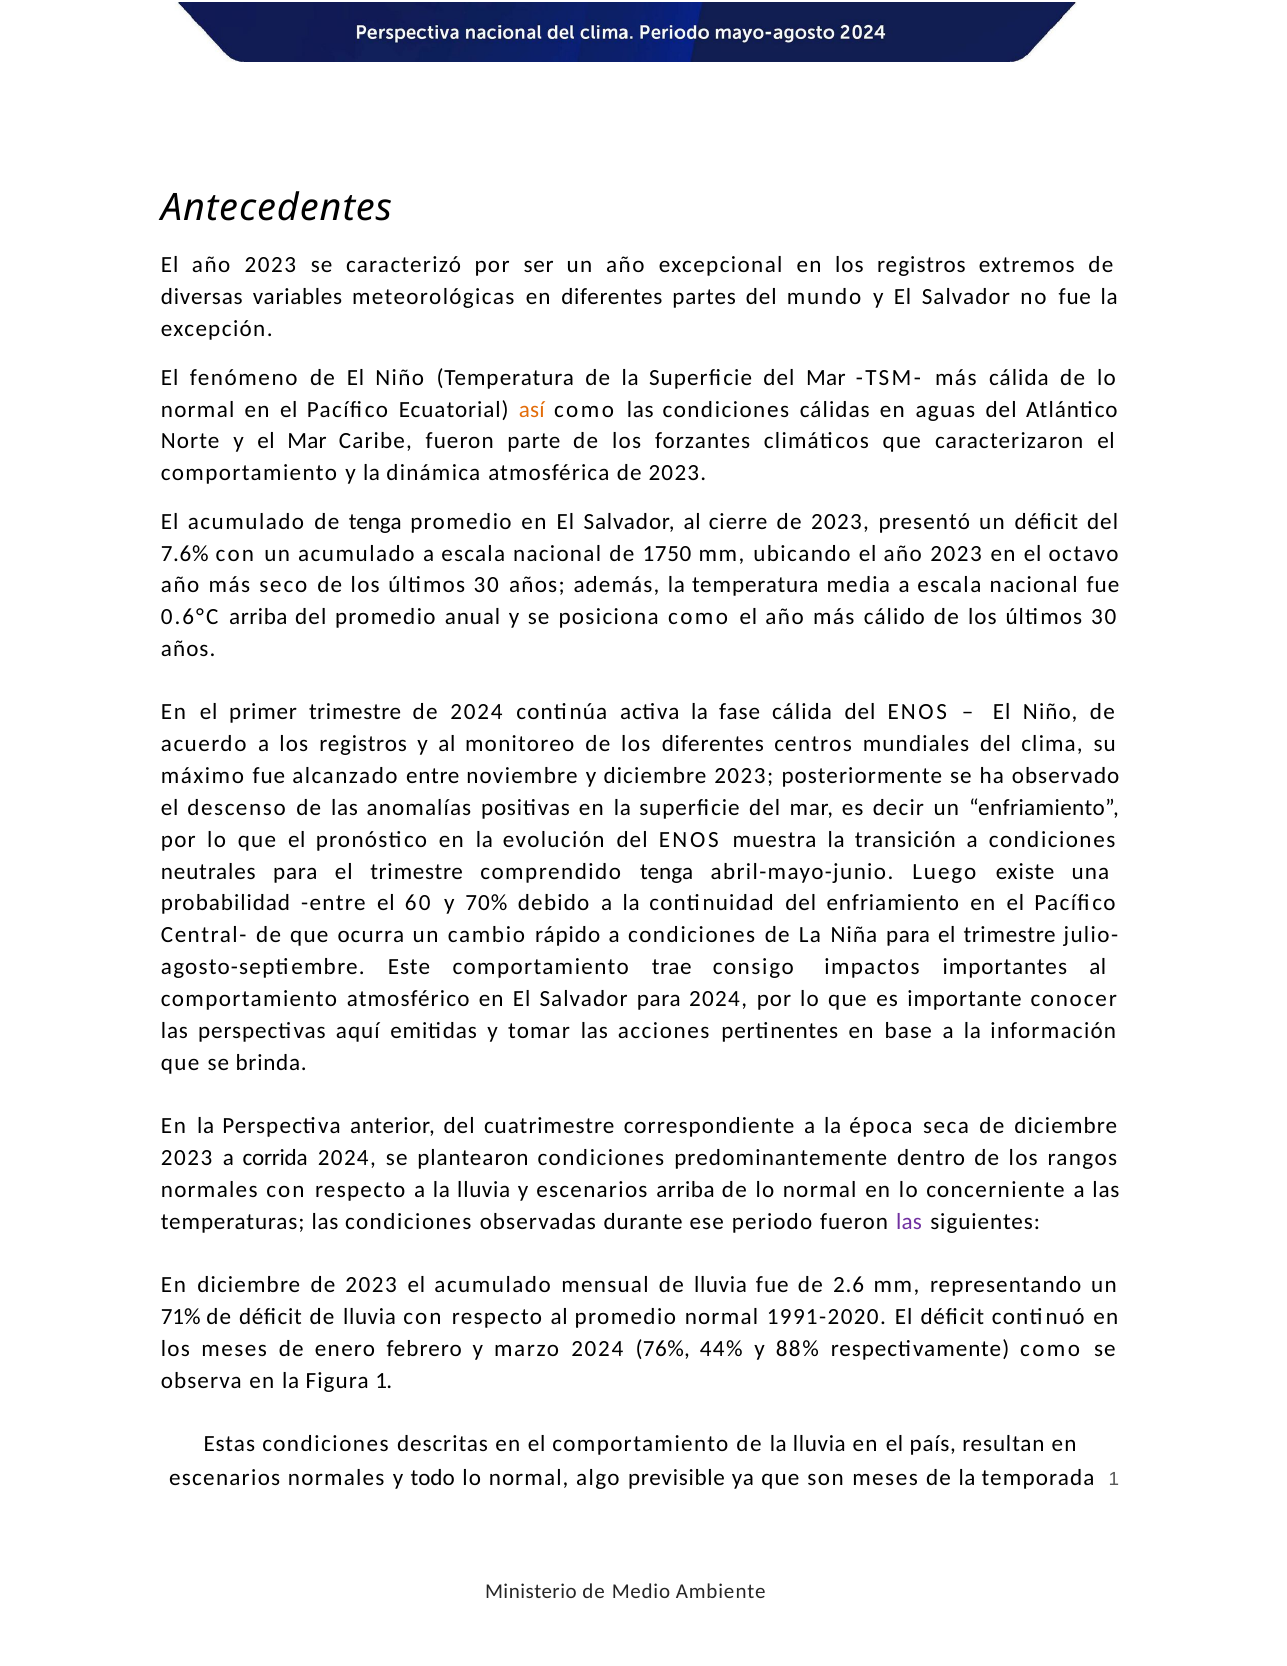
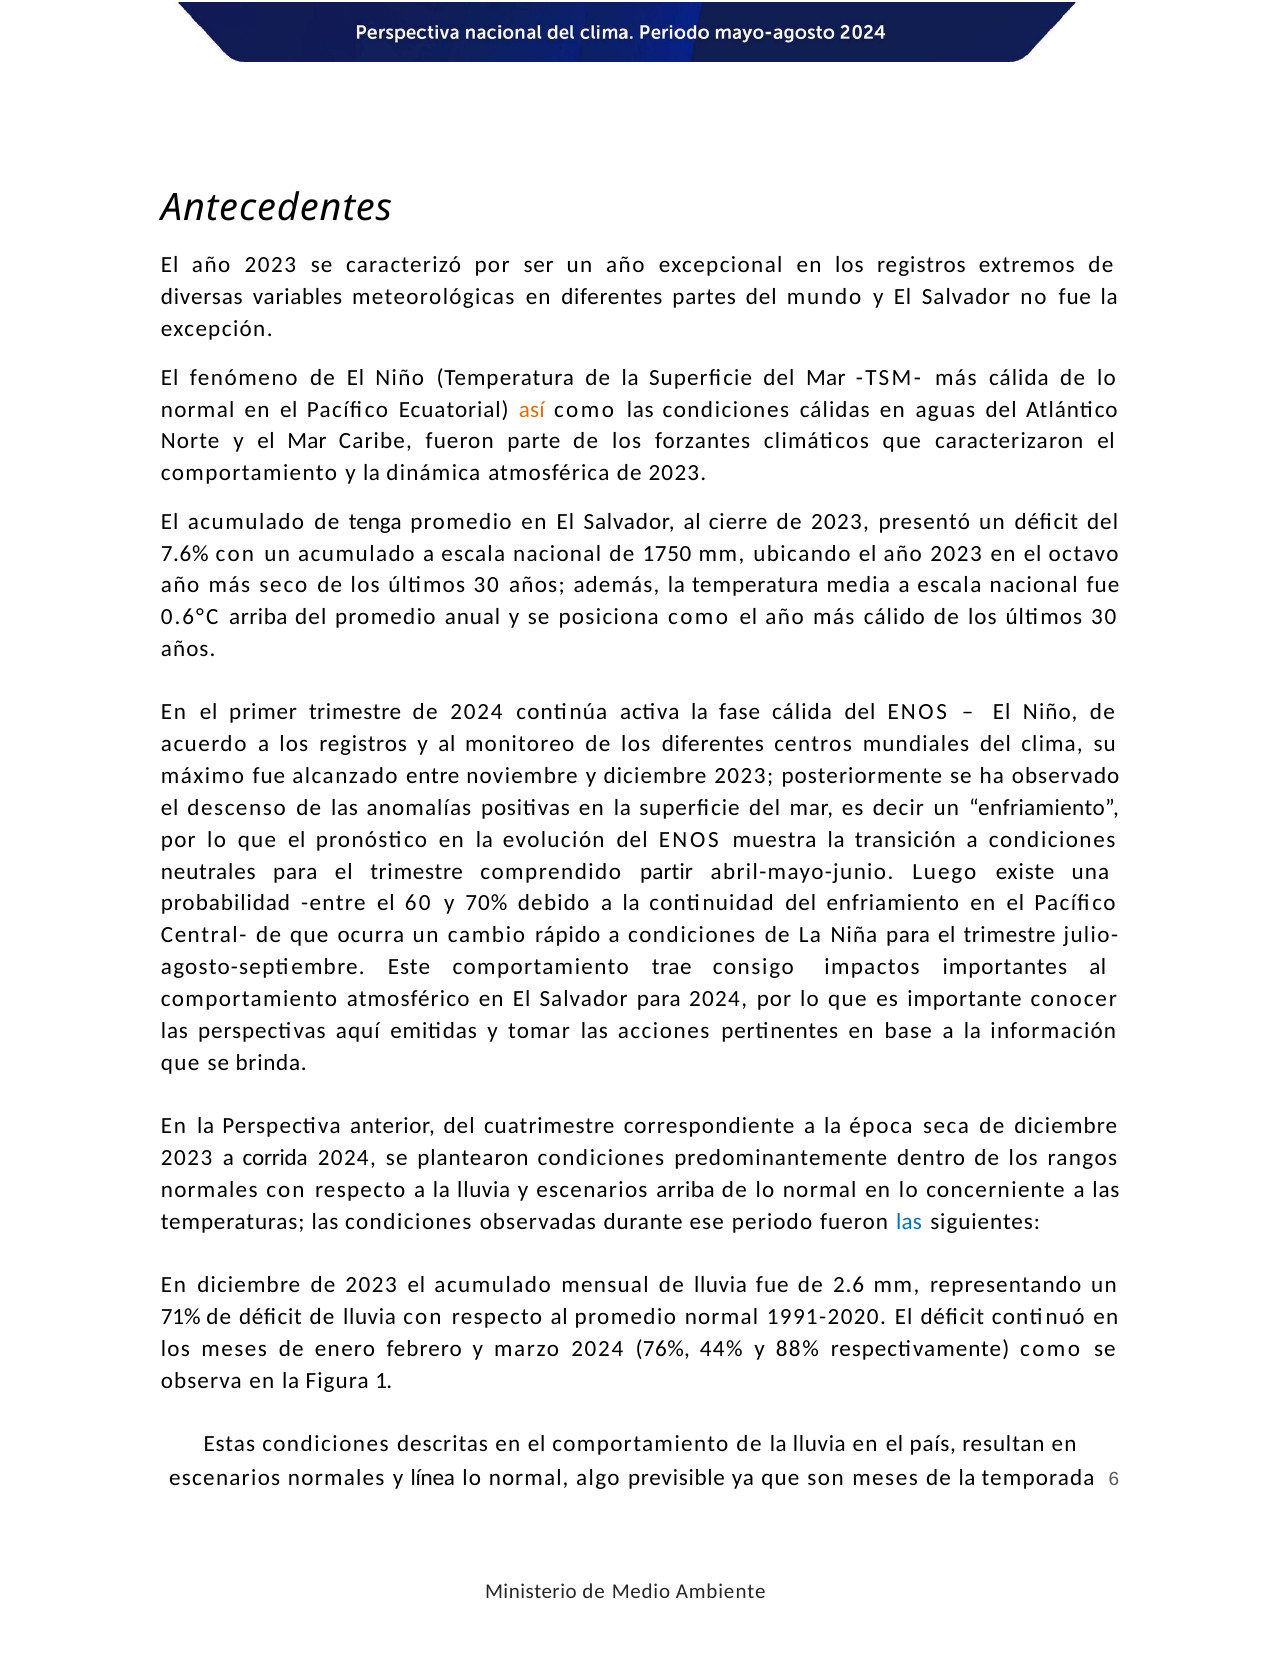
comprendido tenga: tenga -> partir (667, 871)
las colour: purple -> blue (909, 1221)
todo: todo -> línea (433, 1478)
temporada 1: 1 -> 6 (1114, 1479)
